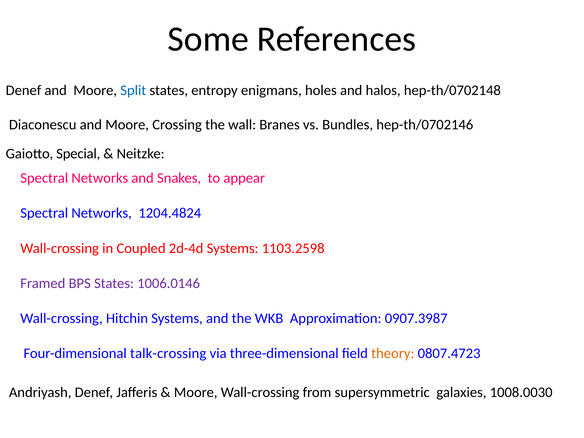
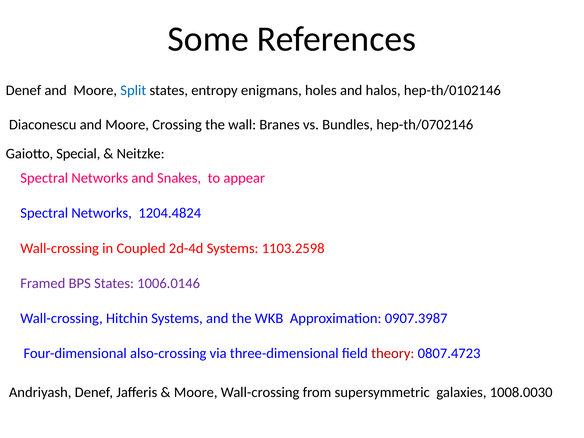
hep-th/0702148: hep-th/0702148 -> hep-th/0102146 (452, 91)
talk-crossing: talk-crossing -> also-crossing (168, 353)
theory colour: orange -> red (393, 353)
